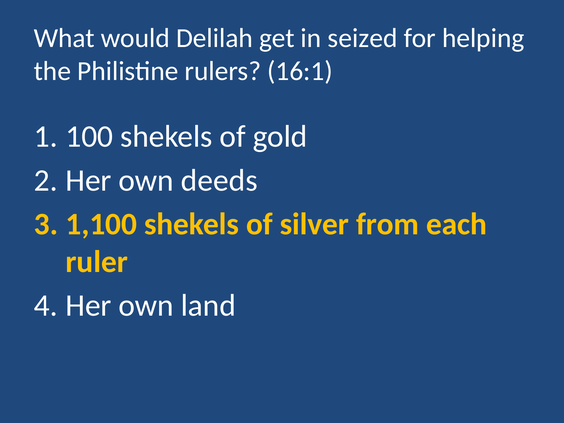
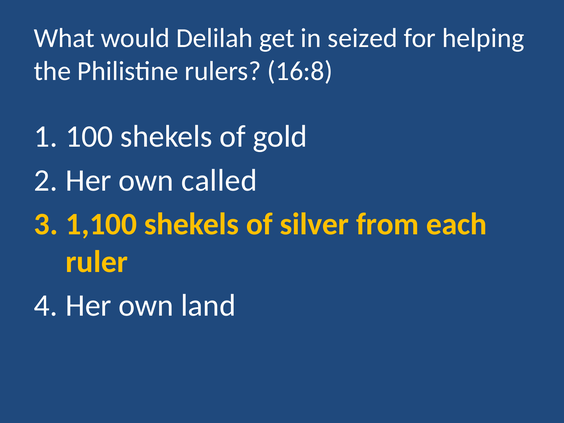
16:1: 16:1 -> 16:8 (300, 71)
deeds: deeds -> called (219, 180)
